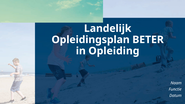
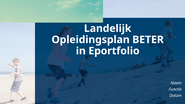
Opleiding: Opleiding -> Eportfolio (114, 51)
